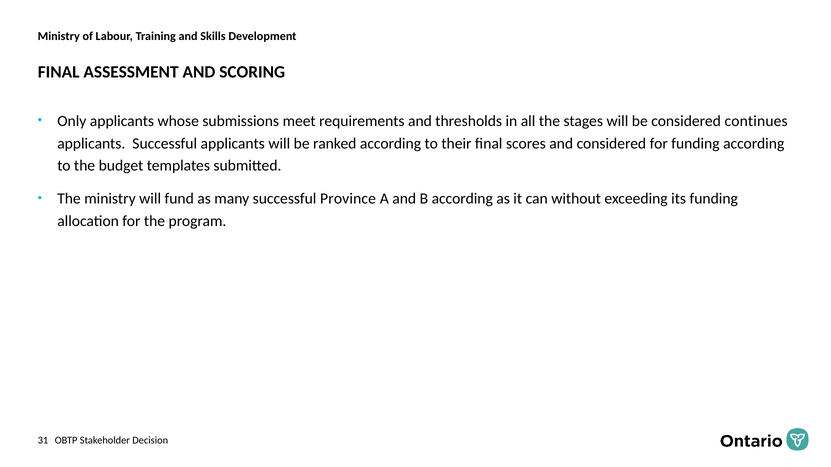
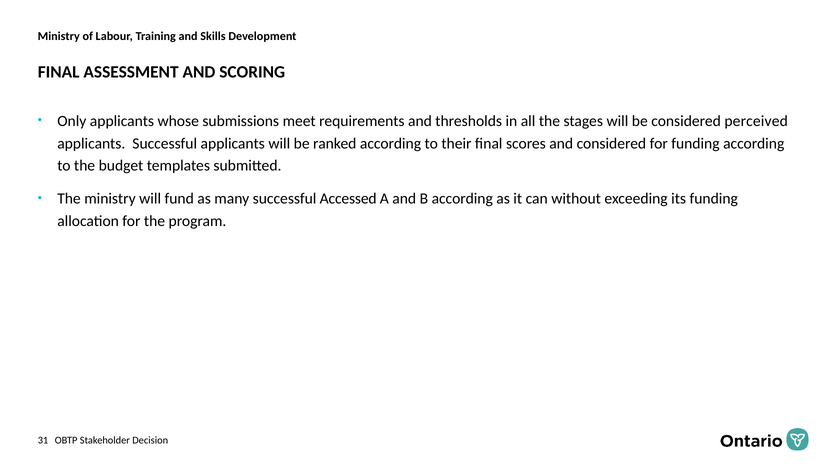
continues: continues -> perceived (756, 121)
Province: Province -> Accessed (348, 199)
